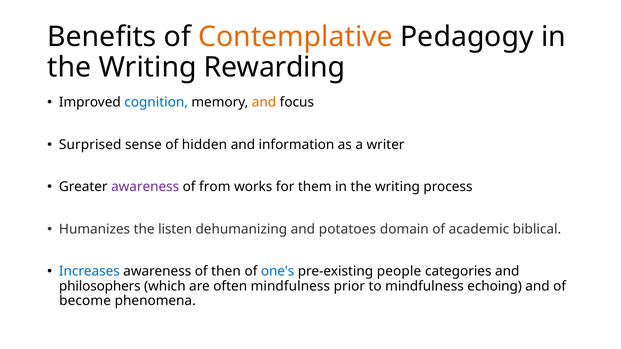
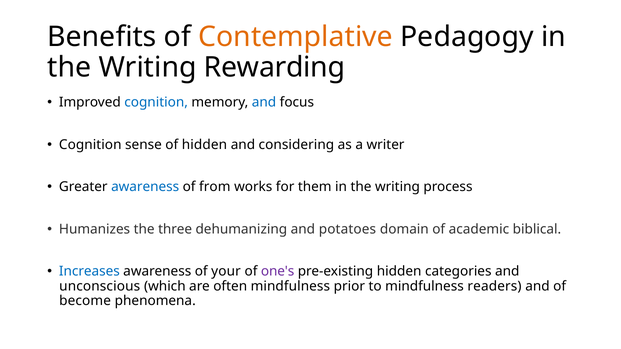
and colour: orange -> blue (264, 103)
Surprised: Surprised -> Cognition (90, 145)
information: information -> considering (296, 145)
awareness colour: purple -> blue (145, 187)
listen: listen -> three (175, 229)
then: then -> your (226, 272)
one's colour: blue -> purple (278, 272)
pre-existing people: people -> hidden (399, 272)
philosophers: philosophers -> unconscious (100, 286)
echoing: echoing -> readers (494, 286)
